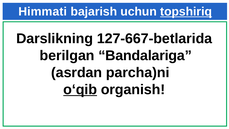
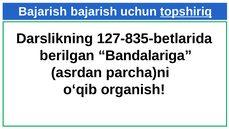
Himmati: Himmati -> Bajarish (43, 12)
127-667-betlarida: 127-667-betlarida -> 127-835-betlarida (155, 38)
o‘qib underline: present -> none (80, 89)
